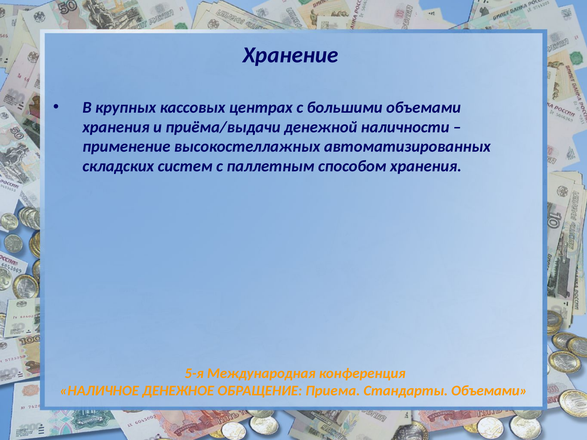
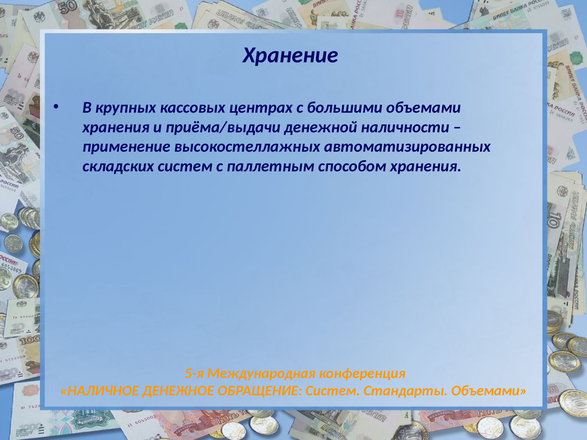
ОБРАЩЕНИЕ Приема: Приема -> Систем (333, 391)
